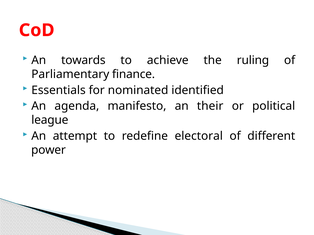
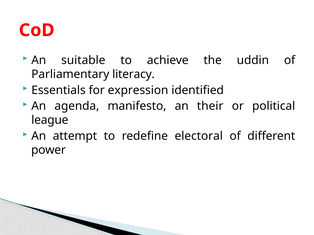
towards: towards -> suitable (83, 60)
ruling: ruling -> uddin (253, 60)
finance: finance -> literacy (134, 74)
nominated: nominated -> expression (138, 90)
